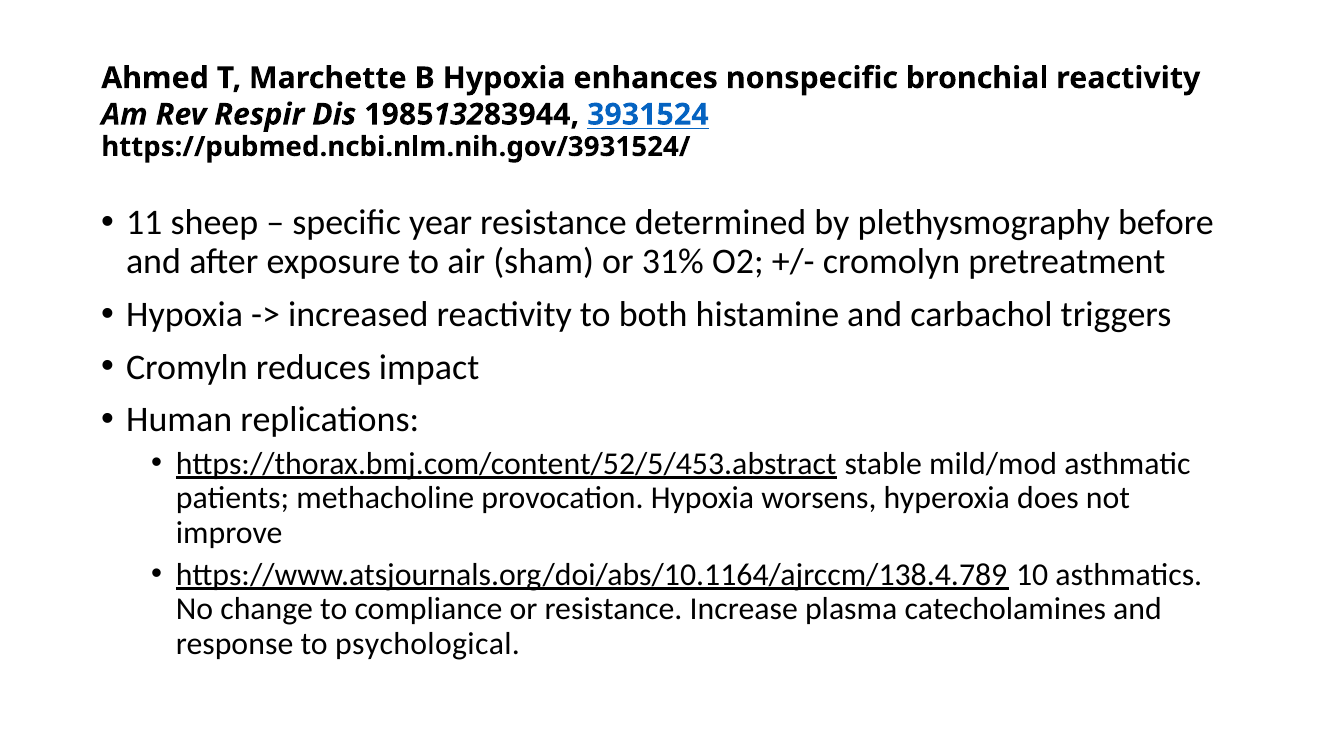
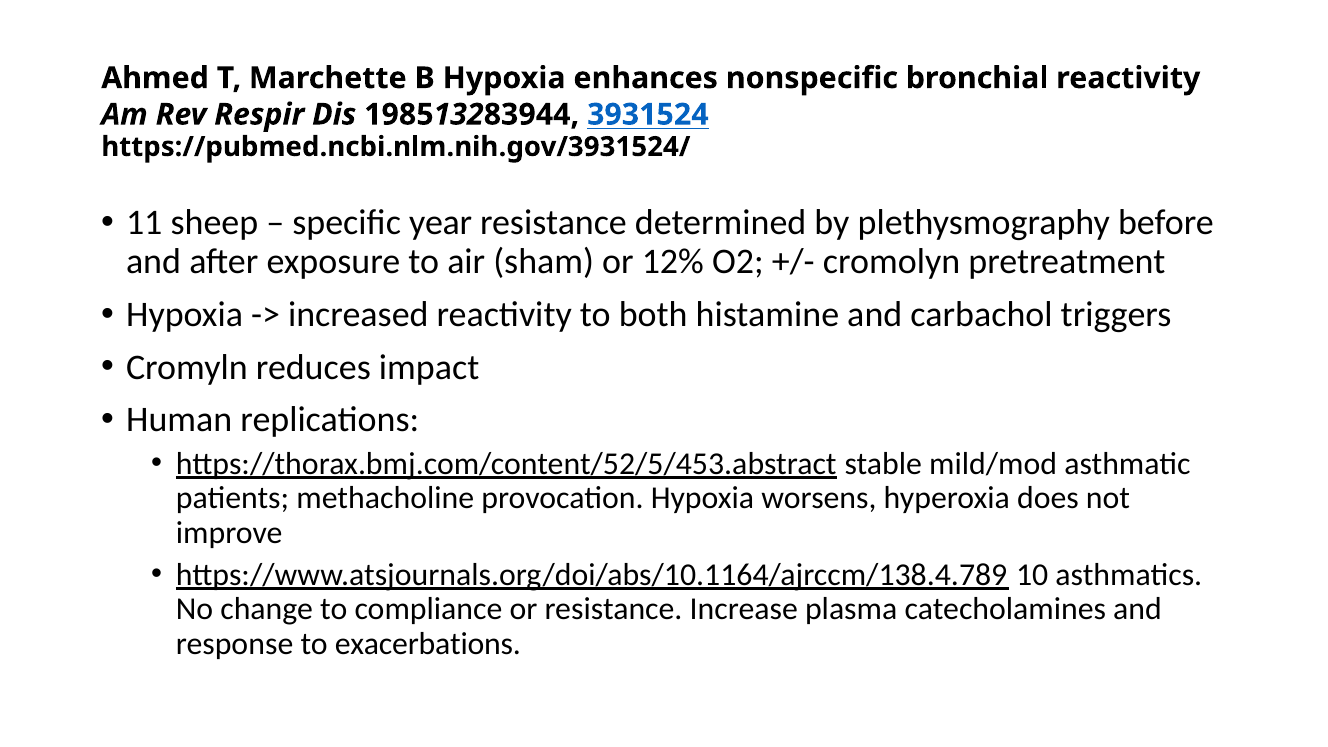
31%: 31% -> 12% (673, 262)
psychological: psychological -> exacerbations (428, 644)
